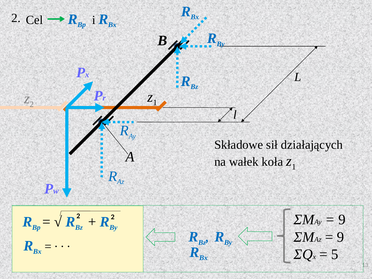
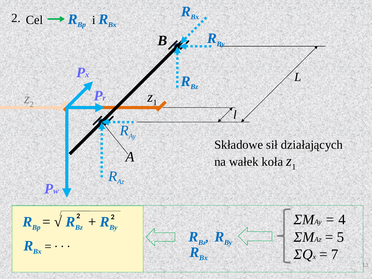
9: 9 -> 4 (342, 220)
9: 9 -> 5 (341, 237)
5: 5 -> 7 (335, 254)
